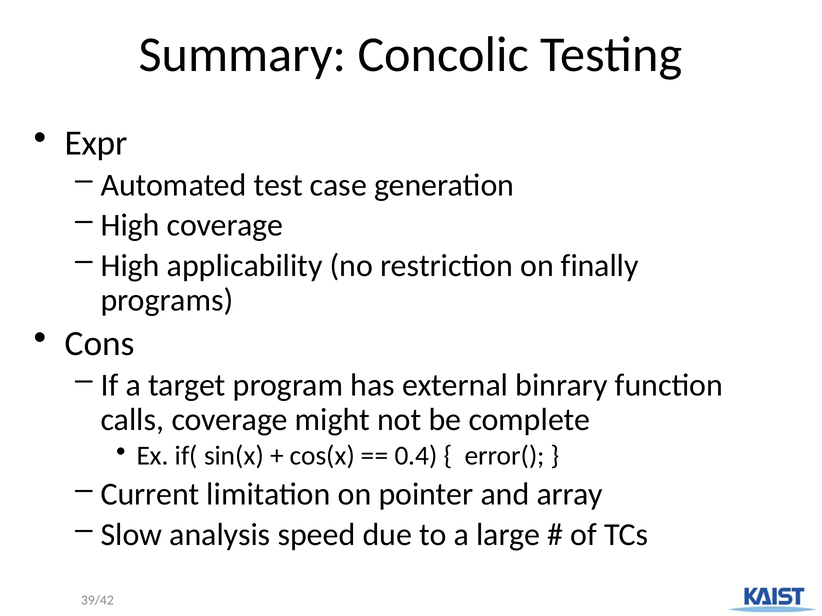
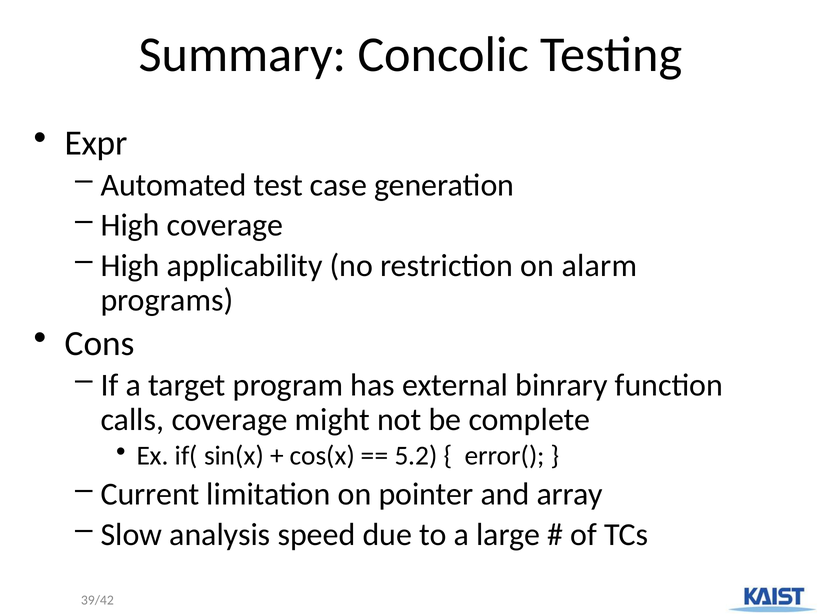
finally: finally -> alarm (599, 266)
0.4: 0.4 -> 5.2 (416, 456)
